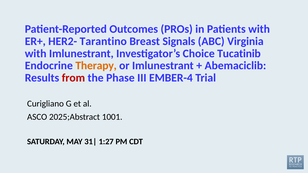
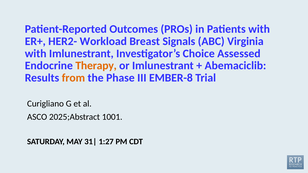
Tarantino: Tarantino -> Workload (103, 41)
Tucatinib: Tucatinib -> Assessed (239, 54)
from colour: red -> orange (73, 78)
EMBER-4: EMBER-4 -> EMBER-8 (171, 78)
